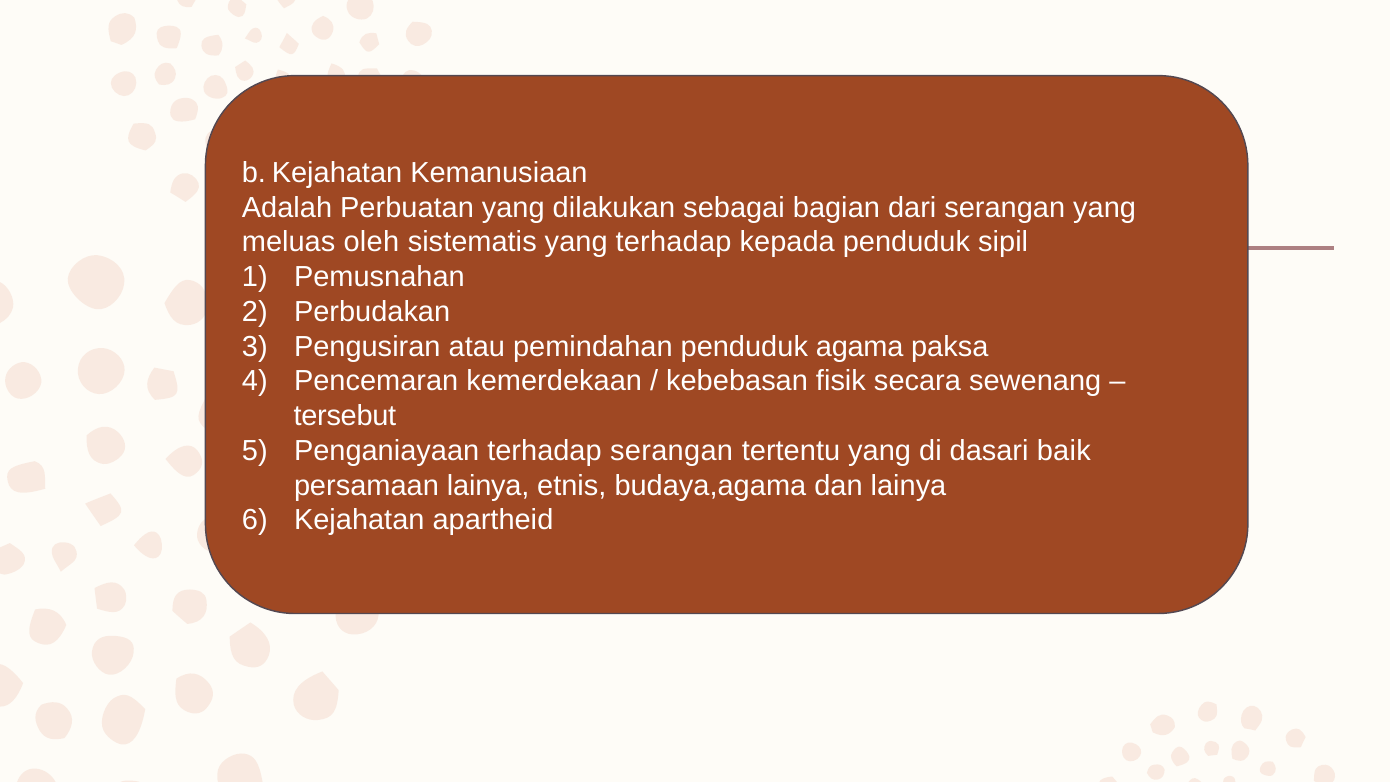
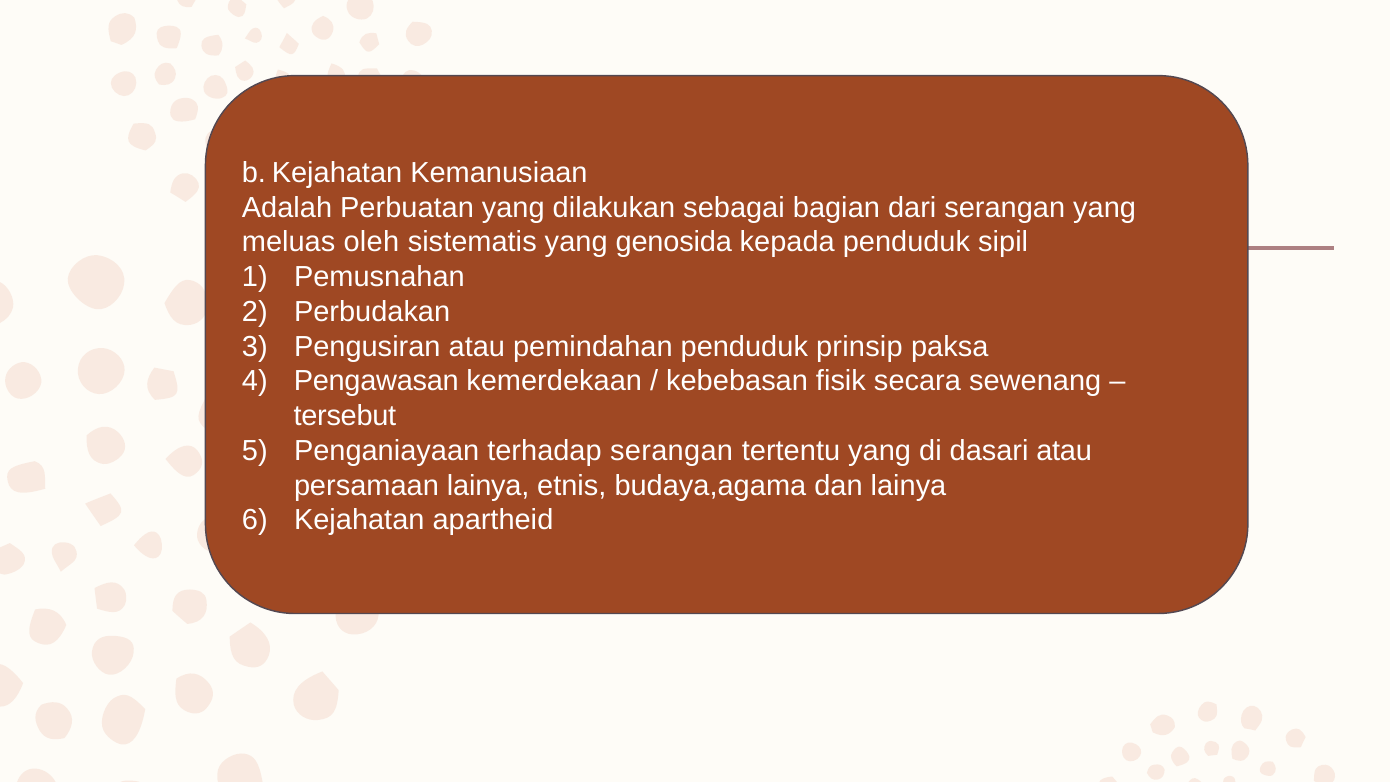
yang terhadap: terhadap -> genosida (674, 242)
agama: agama -> prinsip (859, 346)
Pencemaran: Pencemaran -> Pengawasan (376, 381)
dasari baik: baik -> atau (1064, 451)
